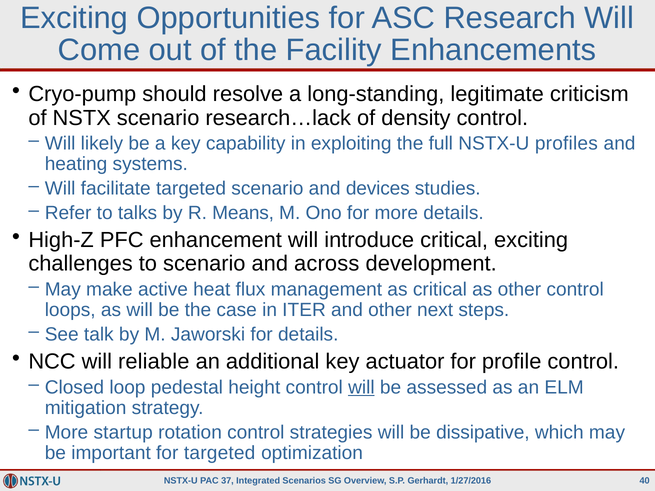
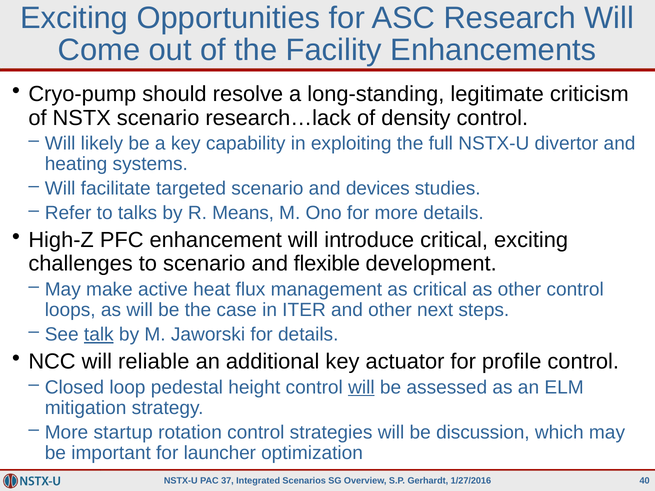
profiles: profiles -> divertor (566, 144)
across: across -> flexible (327, 264)
talk underline: none -> present (99, 335)
dissipative: dissipative -> discussion (483, 433)
for targeted: targeted -> launcher (220, 453)
